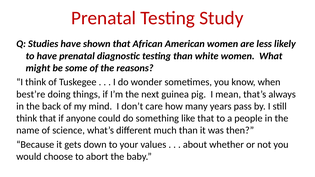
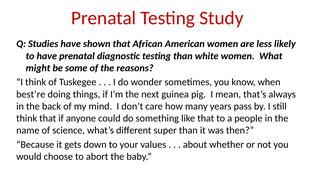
much: much -> super (165, 131)
